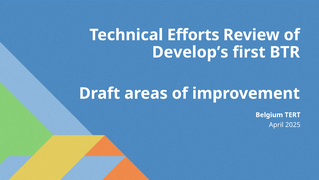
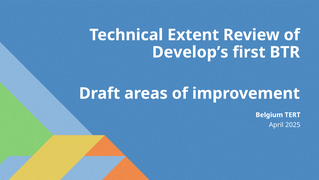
Efforts: Efforts -> Extent (193, 35)
